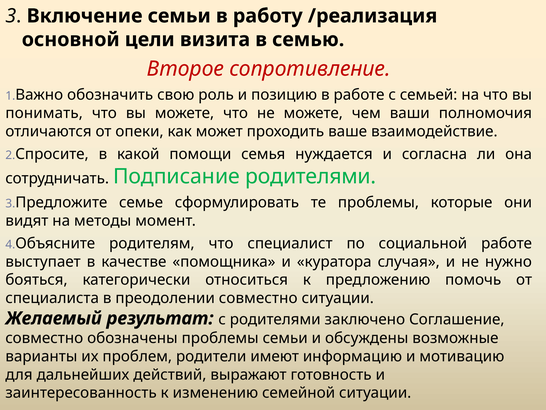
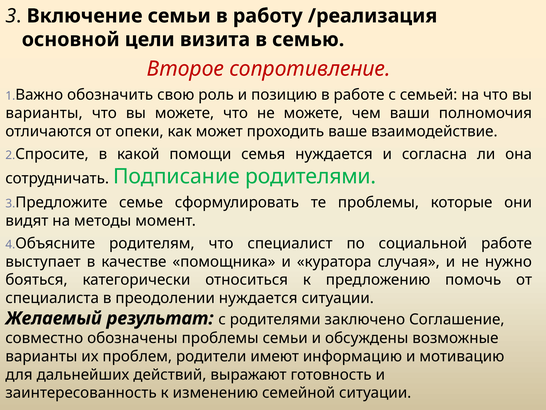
понимать: понимать -> варианты (44, 113)
преодолении совместно: совместно -> нуждается (258, 298)
